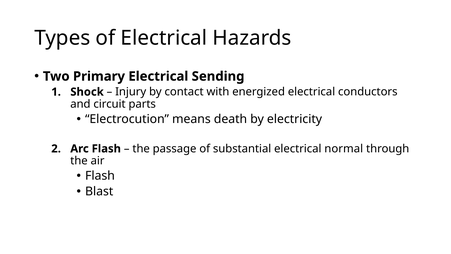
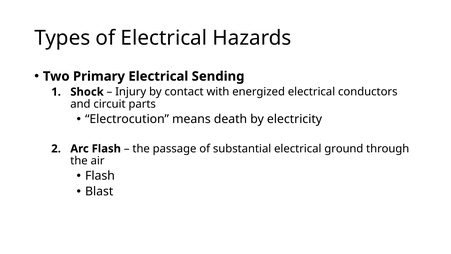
normal: normal -> ground (344, 149)
